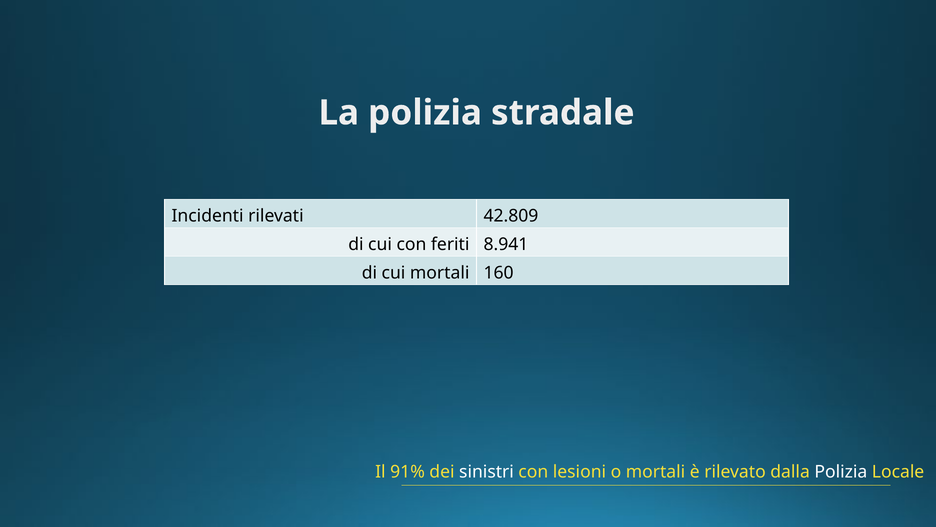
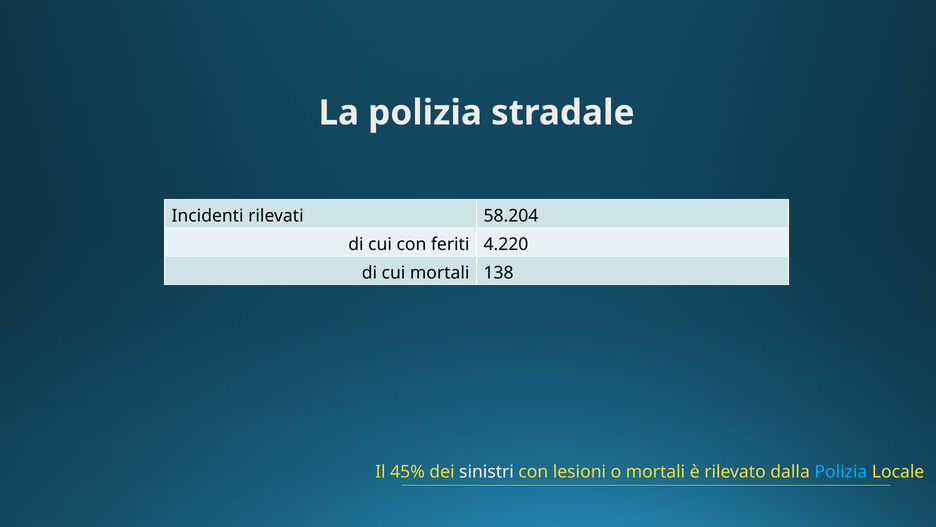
42.809: 42.809 -> 58.204 (511, 216)
8.941: 8.941 -> 4.220 (506, 244)
160: 160 -> 138 (499, 272)
91%: 91% -> 45% (408, 471)
Polizia colour: white -> light blue (841, 471)
